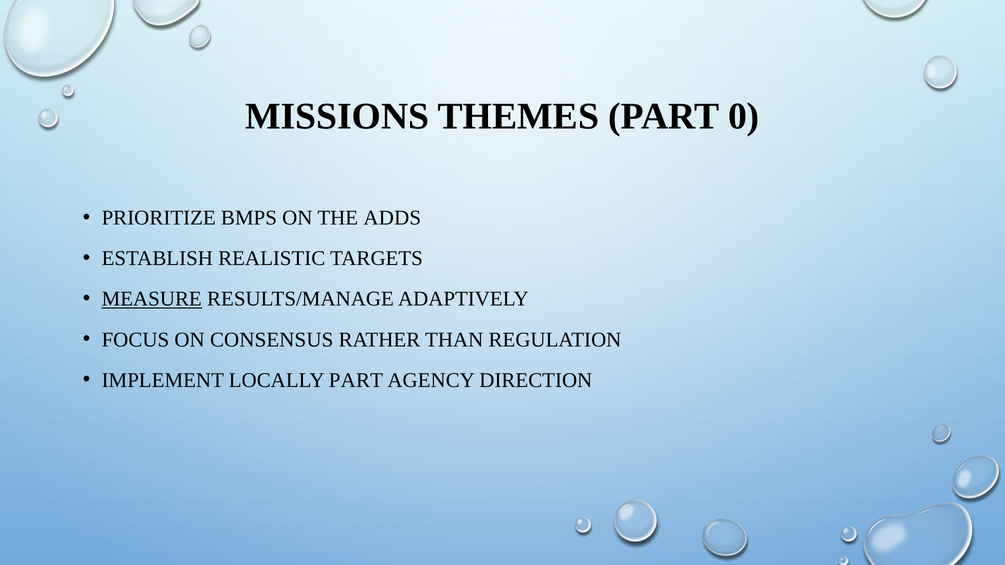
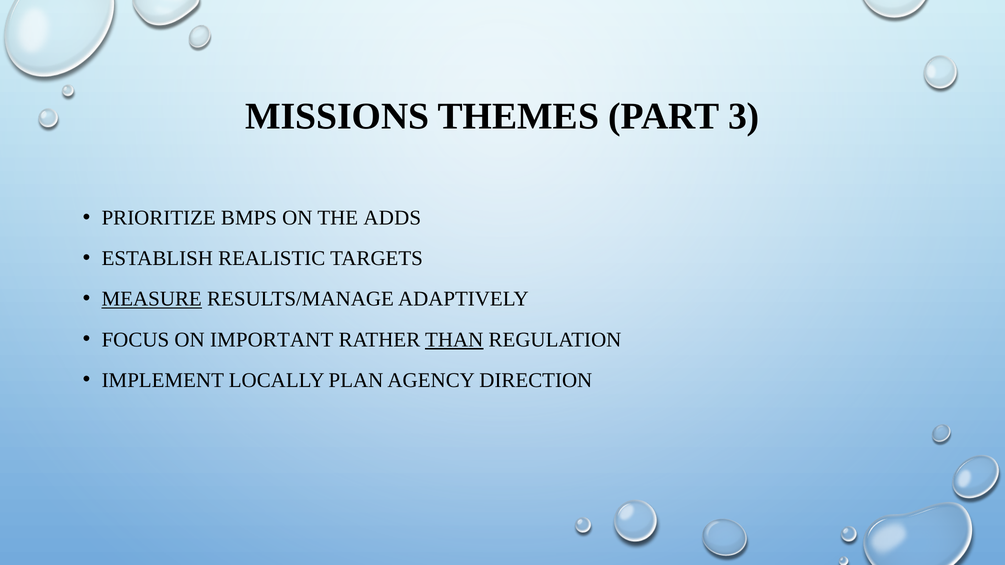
0: 0 -> 3 (744, 117)
CONSENSUS: CONSENSUS -> IMPORTANT (272, 340)
THAN underline: none -> present (454, 340)
LOCALLY PART: PART -> PLAN (356, 380)
